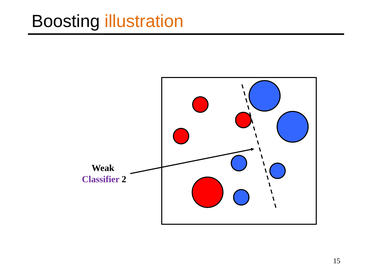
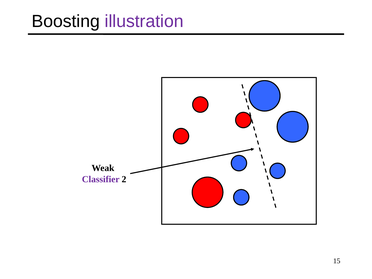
illustration colour: orange -> purple (144, 21)
